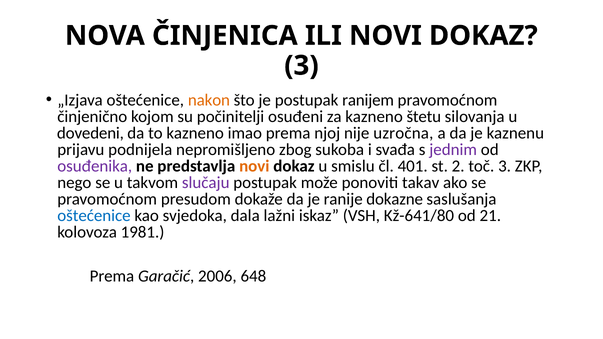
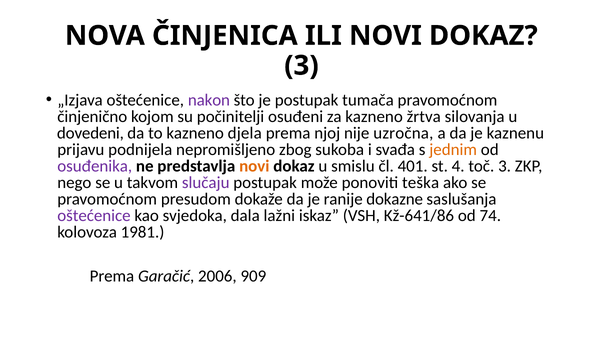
nakon colour: orange -> purple (209, 100)
ranijem: ranijem -> tumača (368, 100)
štetu: štetu -> žrtva (424, 117)
imao: imao -> djela (245, 133)
jednim colour: purple -> orange (453, 150)
2: 2 -> 4 (458, 166)
takav: takav -> teška (421, 183)
oštećenice colour: blue -> purple (94, 216)
Kž-641/80: Kž-641/80 -> Kž-641/86 (419, 216)
21: 21 -> 74 (490, 216)
648: 648 -> 909 (253, 276)
